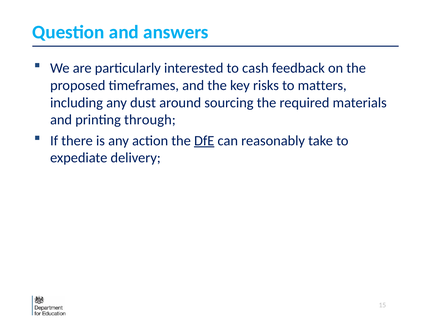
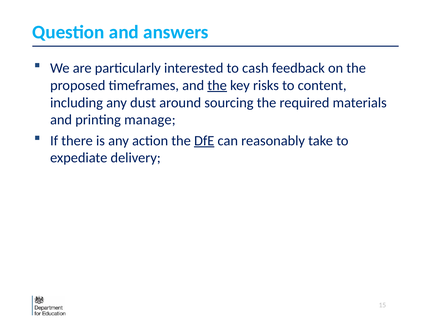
the underline: none -> present (217, 85)
matters: matters -> content (322, 85)
through: through -> manage (150, 120)
